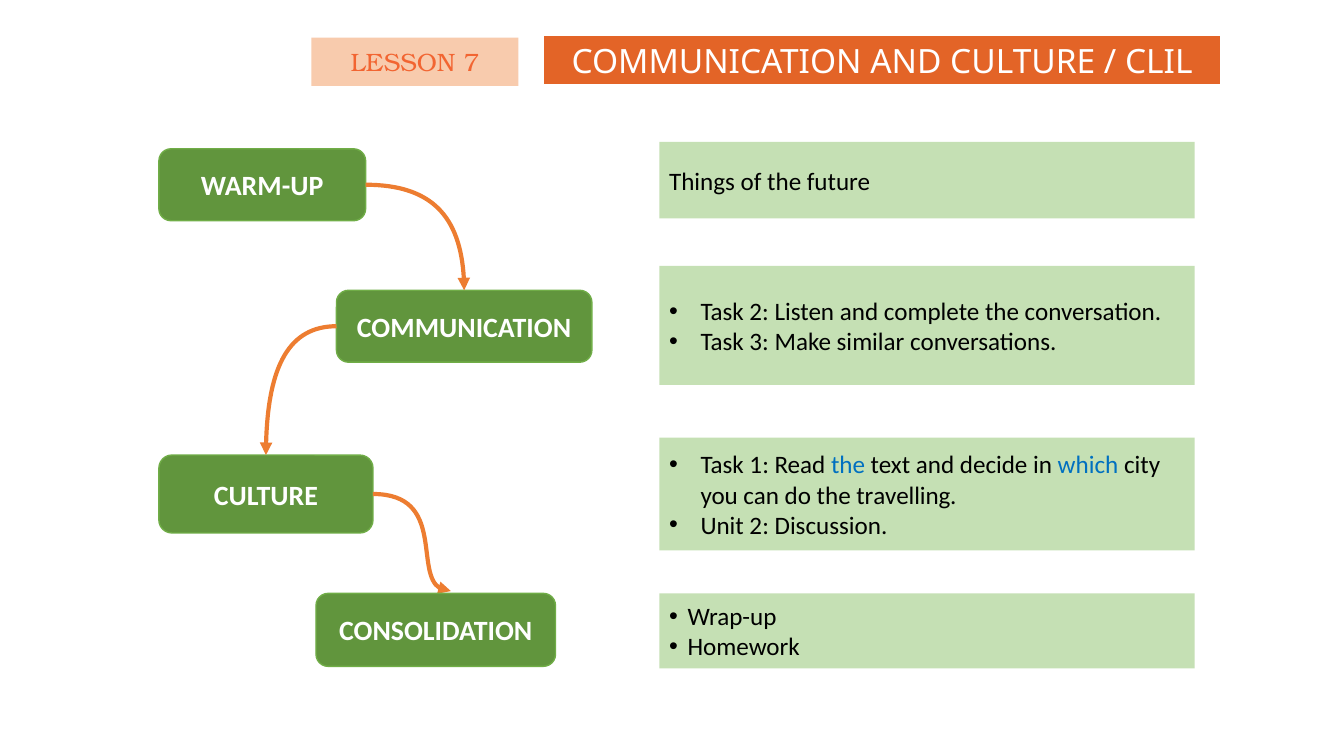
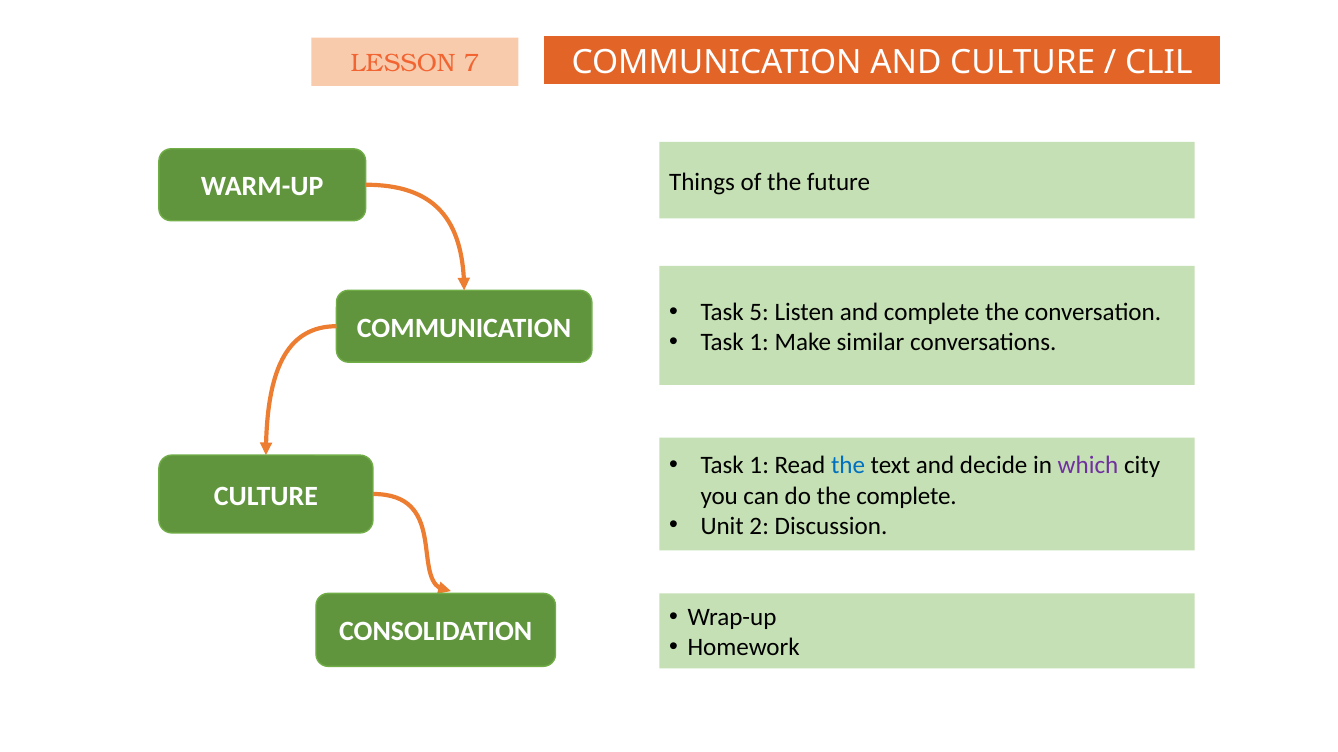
Task 2: 2 -> 5 (759, 312)
3: 3 -> 1 (759, 342)
which colour: blue -> purple (1088, 466)
the travelling: travelling -> complete (907, 496)
